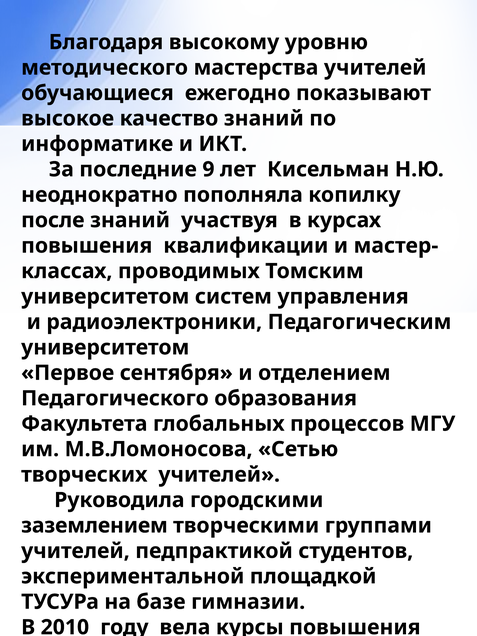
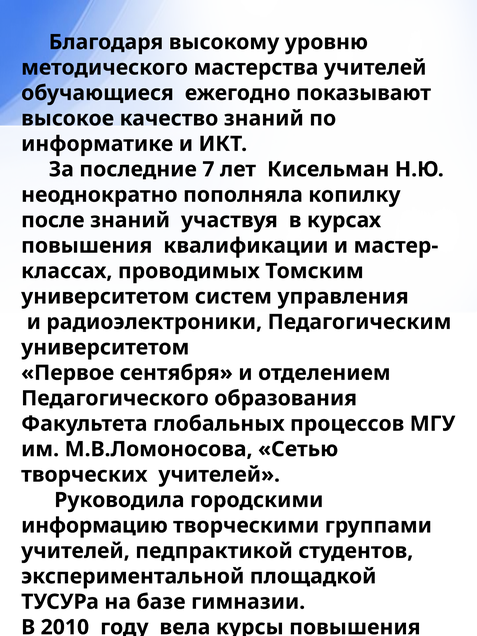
9: 9 -> 7 (208, 169)
заземлением: заземлением -> информацию (94, 526)
